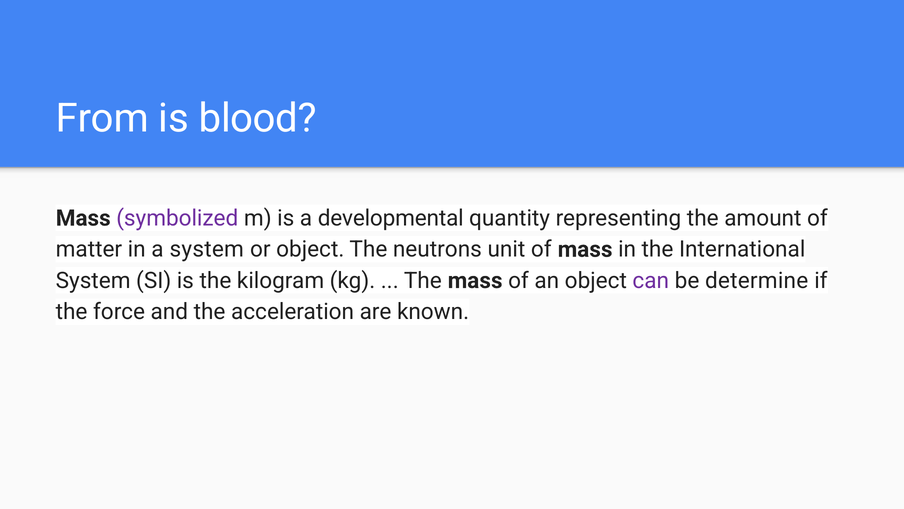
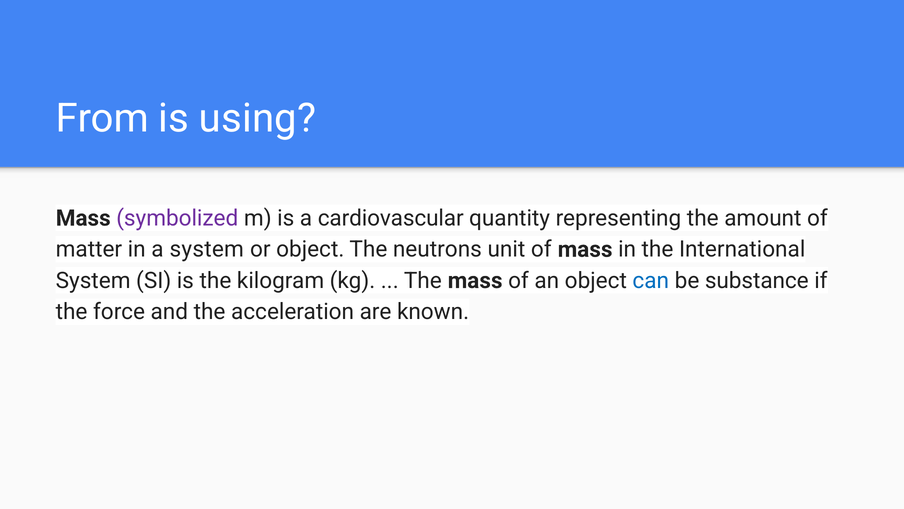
blood: blood -> using (257, 119)
developmental: developmental -> cardiovascular (391, 218)
can colour: purple -> blue (651, 280)
determine: determine -> substance (757, 280)
